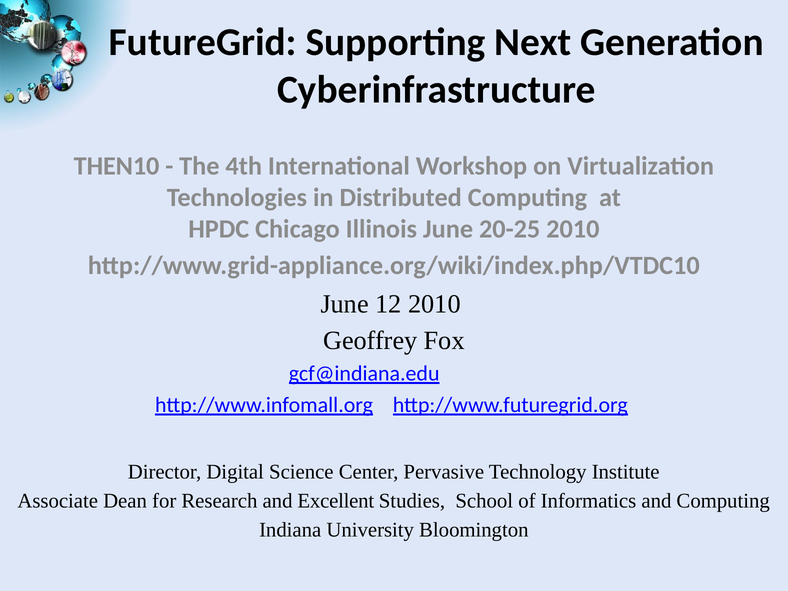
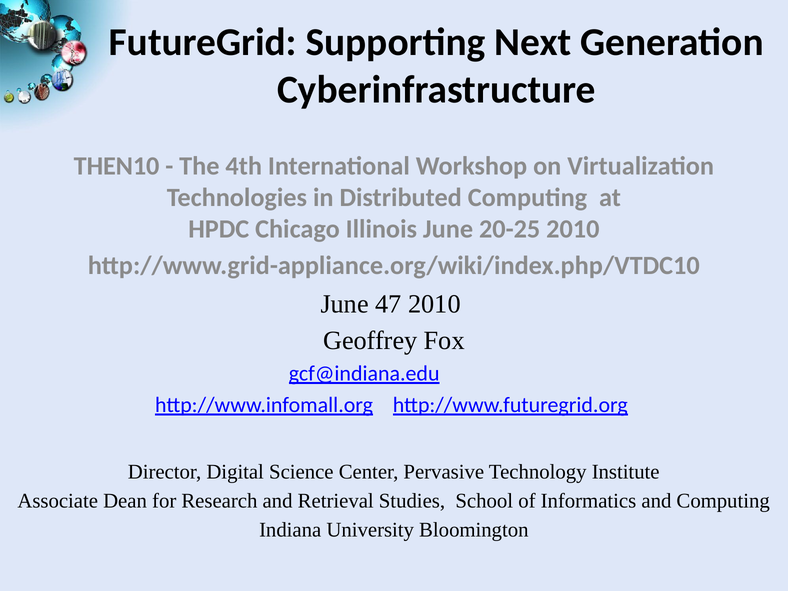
12: 12 -> 47 (388, 304)
Excellent: Excellent -> Retrieval (336, 501)
